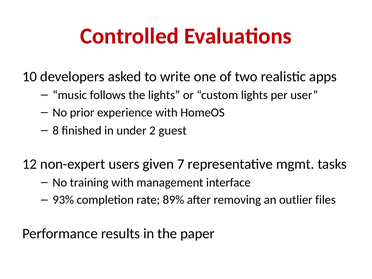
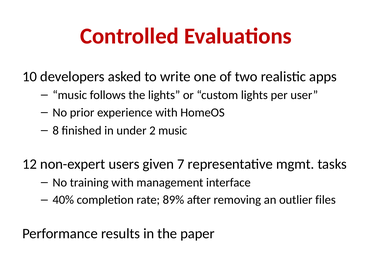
2 guest: guest -> music (173, 130)
93%: 93% -> 40% (63, 200)
